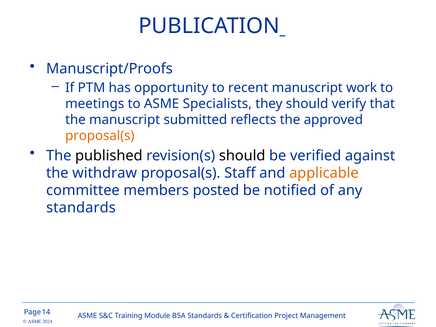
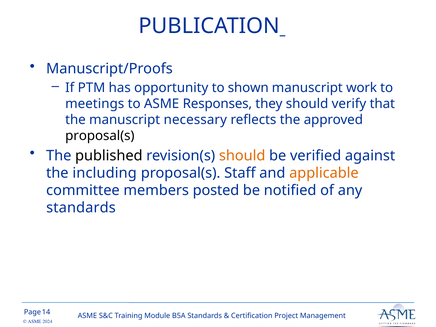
recent: recent -> shown (248, 88)
Specialists: Specialists -> Responses (217, 104)
submitted: submitted -> necessary (195, 120)
proposal(s colour: orange -> black (100, 136)
should colour: black -> orange (242, 156)
withdraw: withdraw -> including (105, 173)
